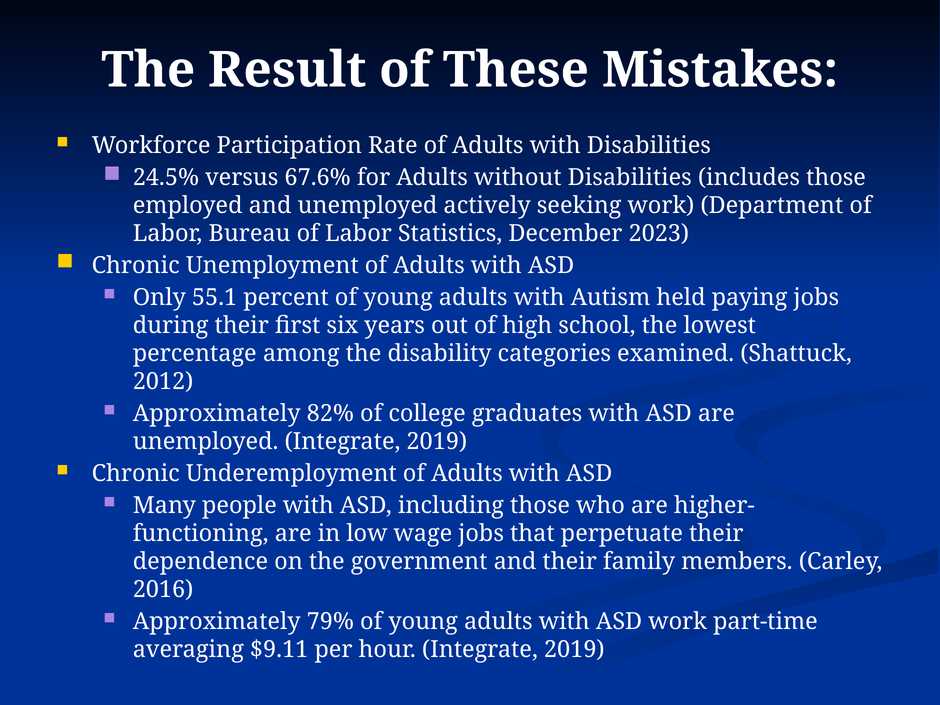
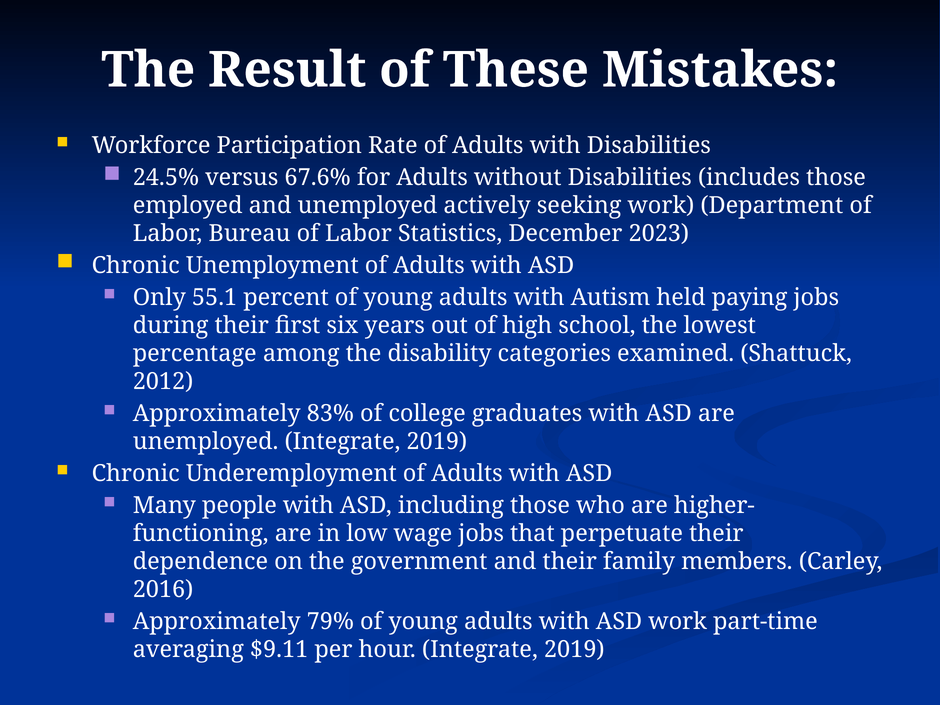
82%: 82% -> 83% (330, 414)
